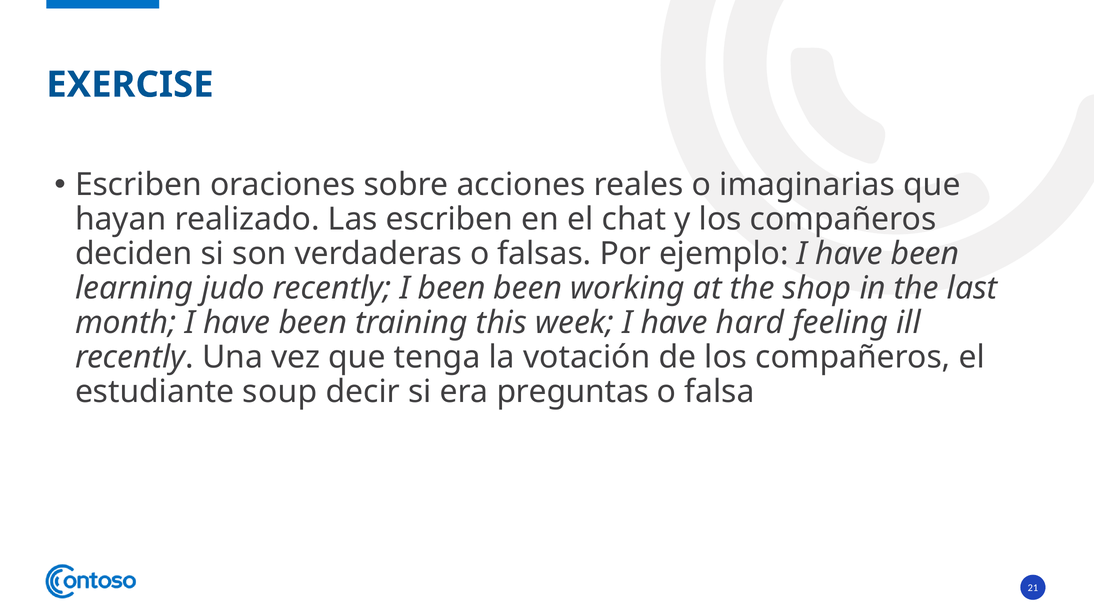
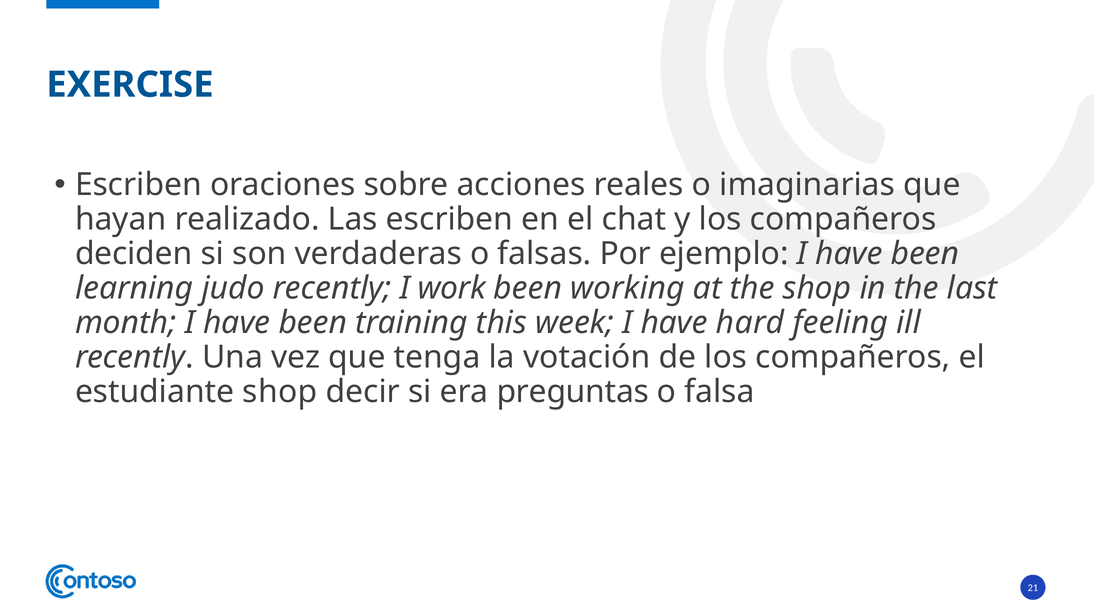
I been: been -> work (452, 288)
estudiante soup: soup -> shop (280, 392)
